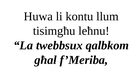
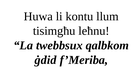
għal: għal -> ġdid (45, 60)
